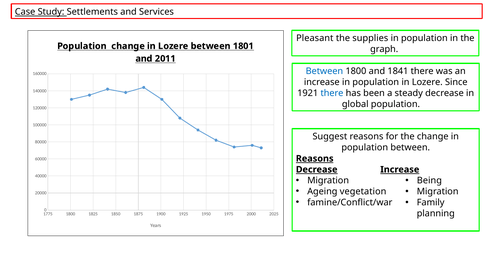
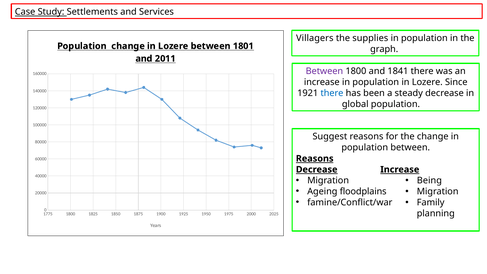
Pleasant: Pleasant -> Villagers (315, 38)
Between colour: blue -> purple (324, 71)
vegetation: vegetation -> floodplains (363, 191)
